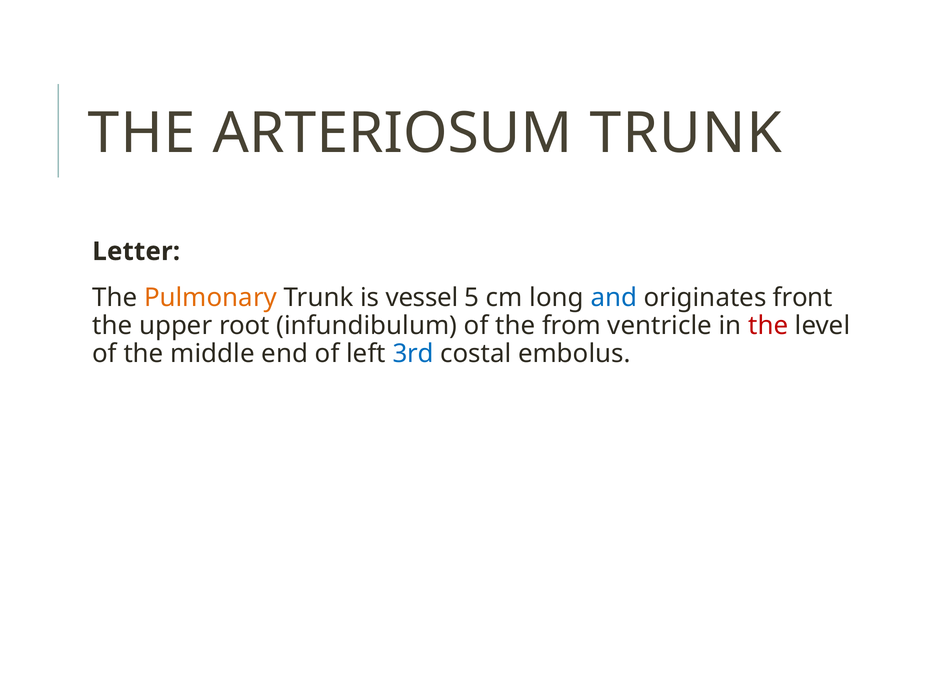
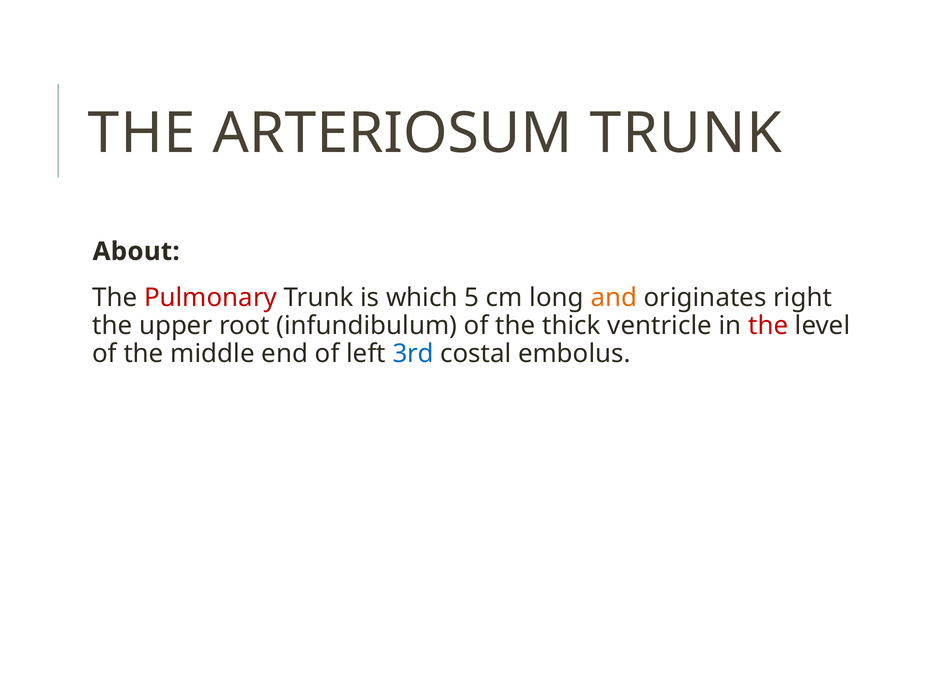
Letter: Letter -> About (136, 251)
Pulmonary colour: orange -> red (210, 298)
vessel: vessel -> which (422, 298)
and colour: blue -> orange (614, 298)
front: front -> right (803, 298)
from: from -> thick (571, 326)
